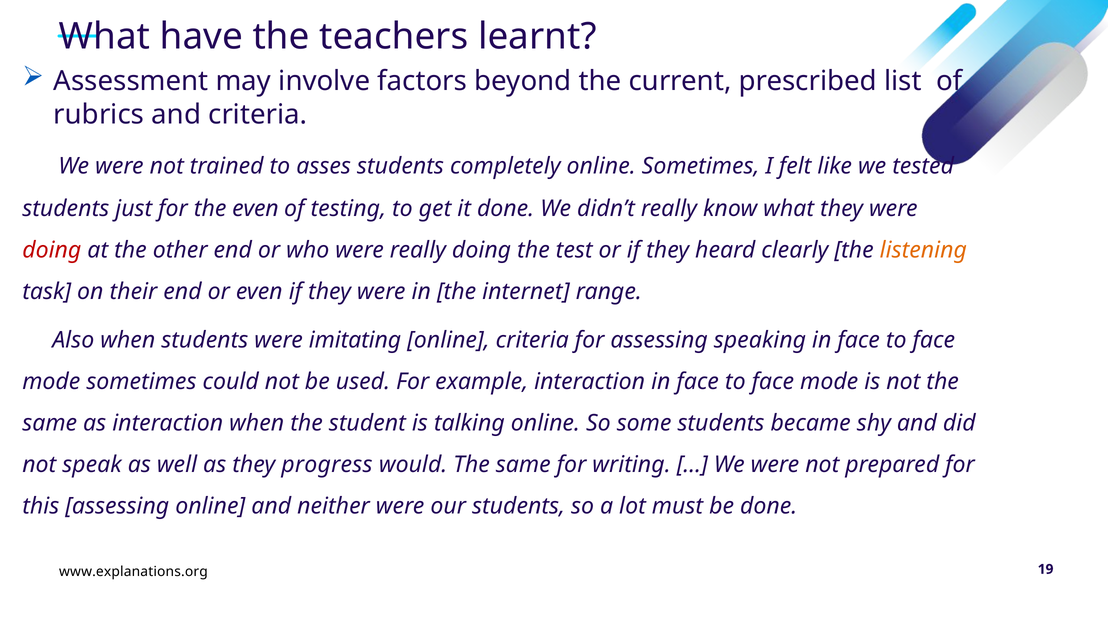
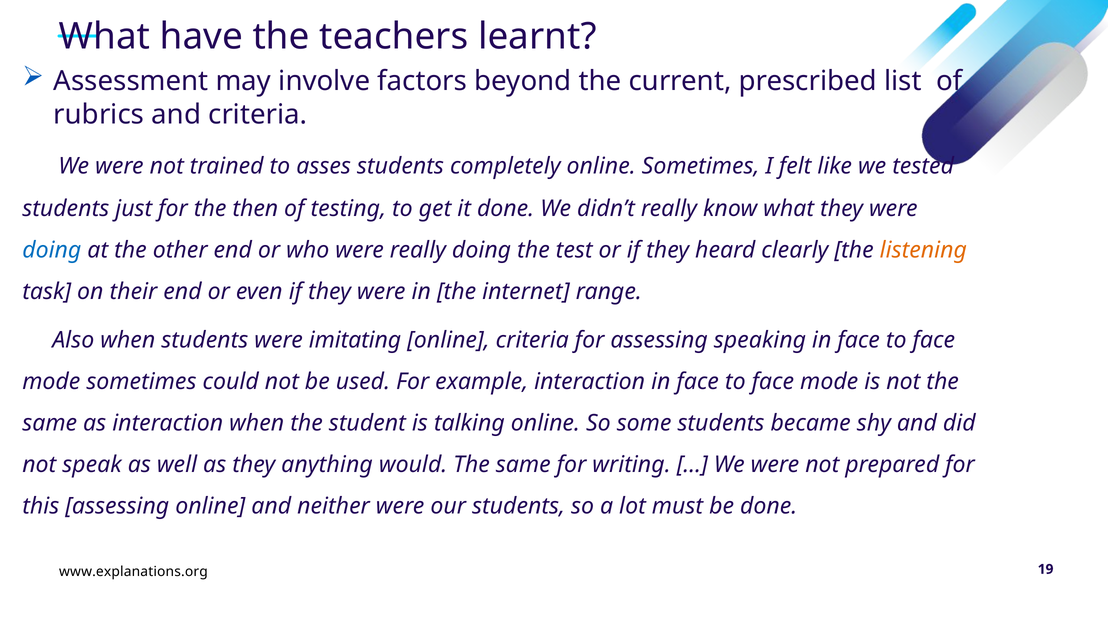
the even: even -> then (255, 208)
doing colour: red -> blue (52, 250)
progress: progress -> anything (327, 465)
